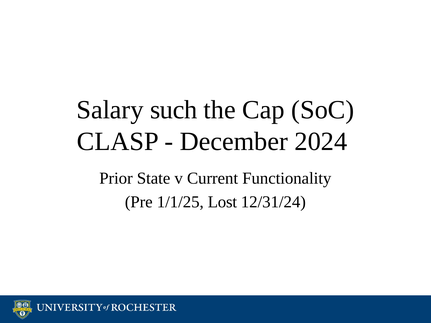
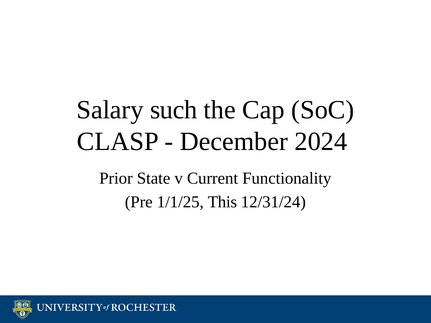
Lost: Lost -> This (222, 202)
